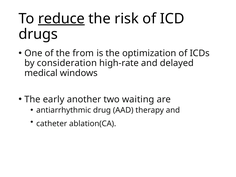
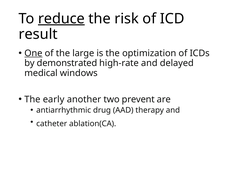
drugs: drugs -> result (38, 34)
One underline: none -> present (33, 53)
from: from -> large (83, 53)
consideration: consideration -> demonstrated (67, 63)
waiting: waiting -> prevent (138, 99)
